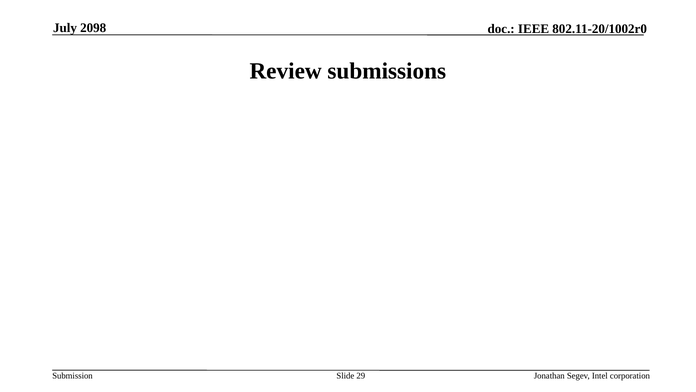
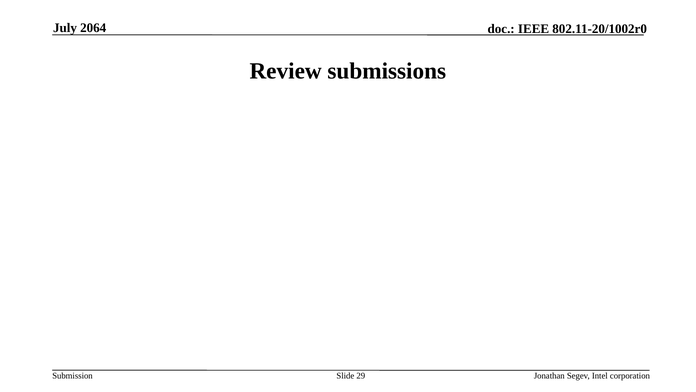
2098: 2098 -> 2064 (93, 28)
